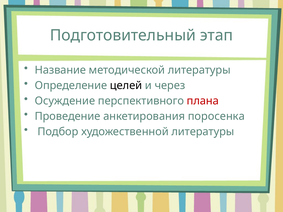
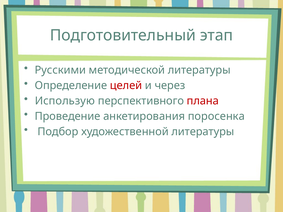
Название: Название -> Русскими (60, 70)
целей colour: black -> red (126, 86)
Осуждение: Осуждение -> Использую (65, 101)
